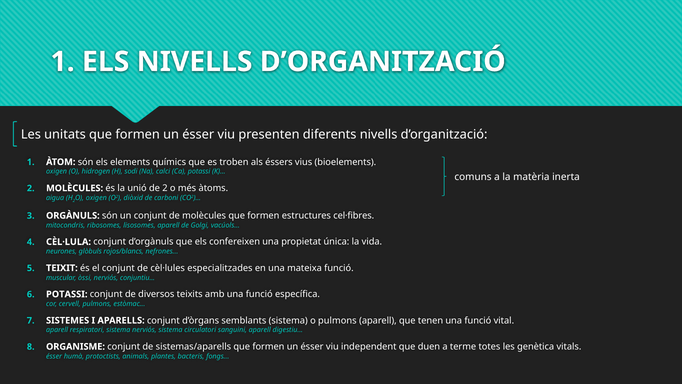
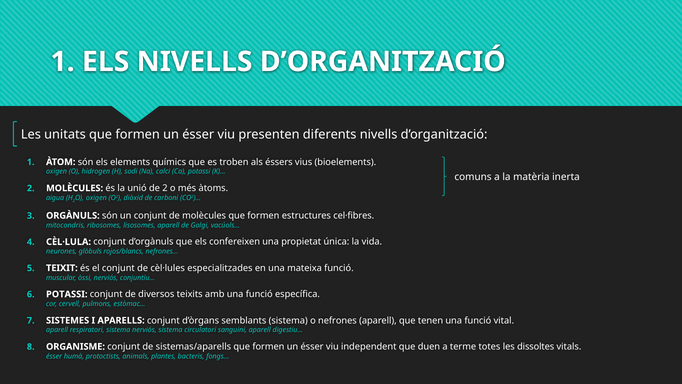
o pulmons: pulmons -> nefrones (337, 320)
genètica: genètica -> dissoltes (536, 346)
